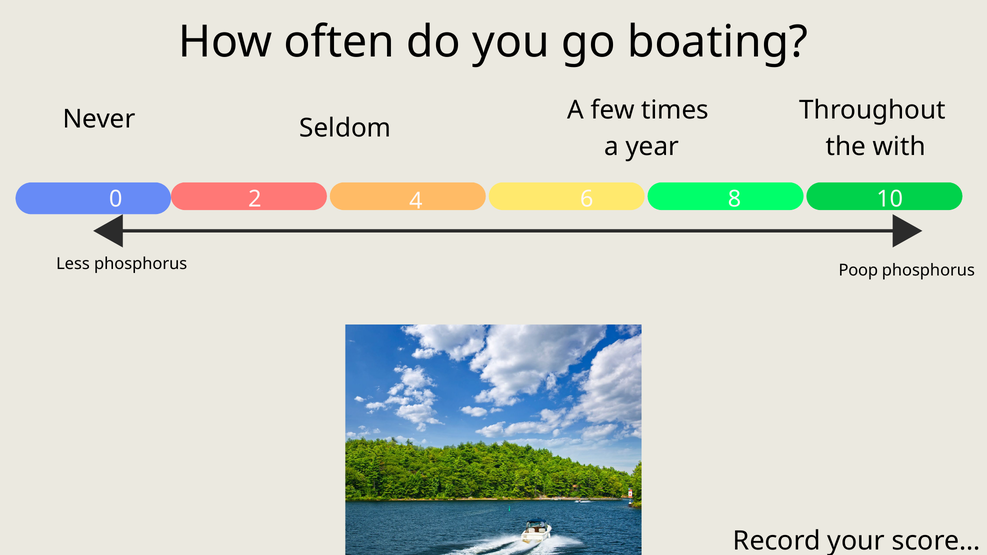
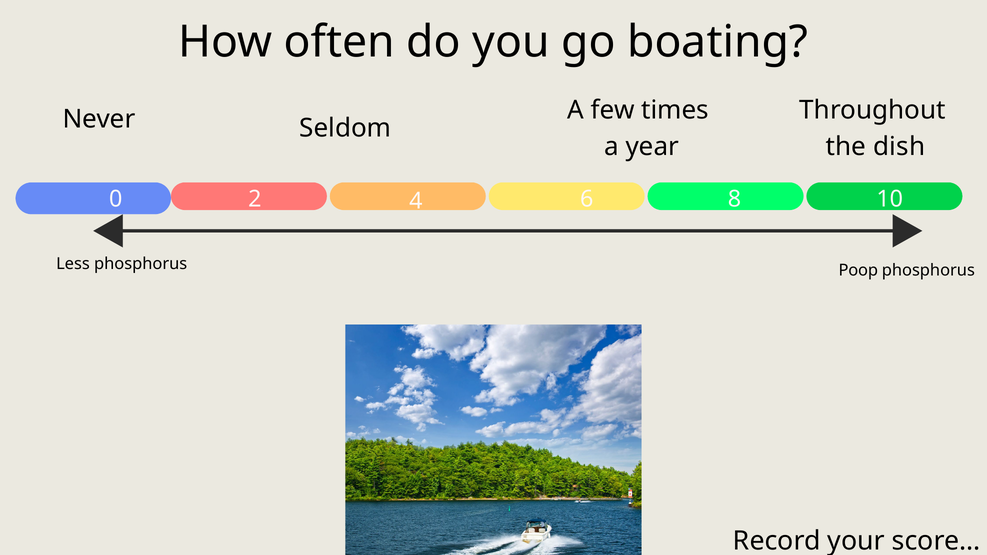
with: with -> dish (899, 146)
